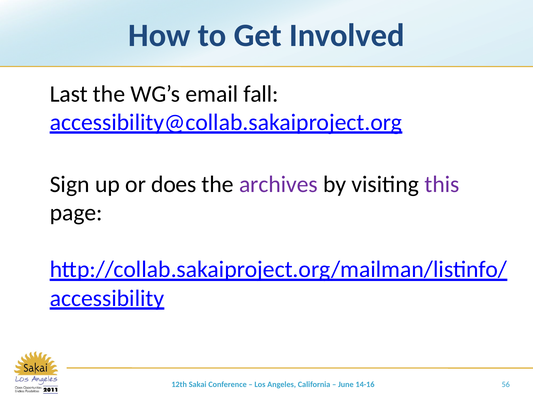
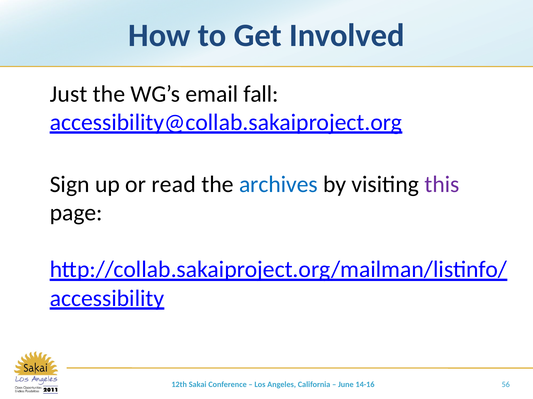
Last: Last -> Just (69, 94)
does: does -> read (174, 185)
archives colour: purple -> blue (278, 185)
